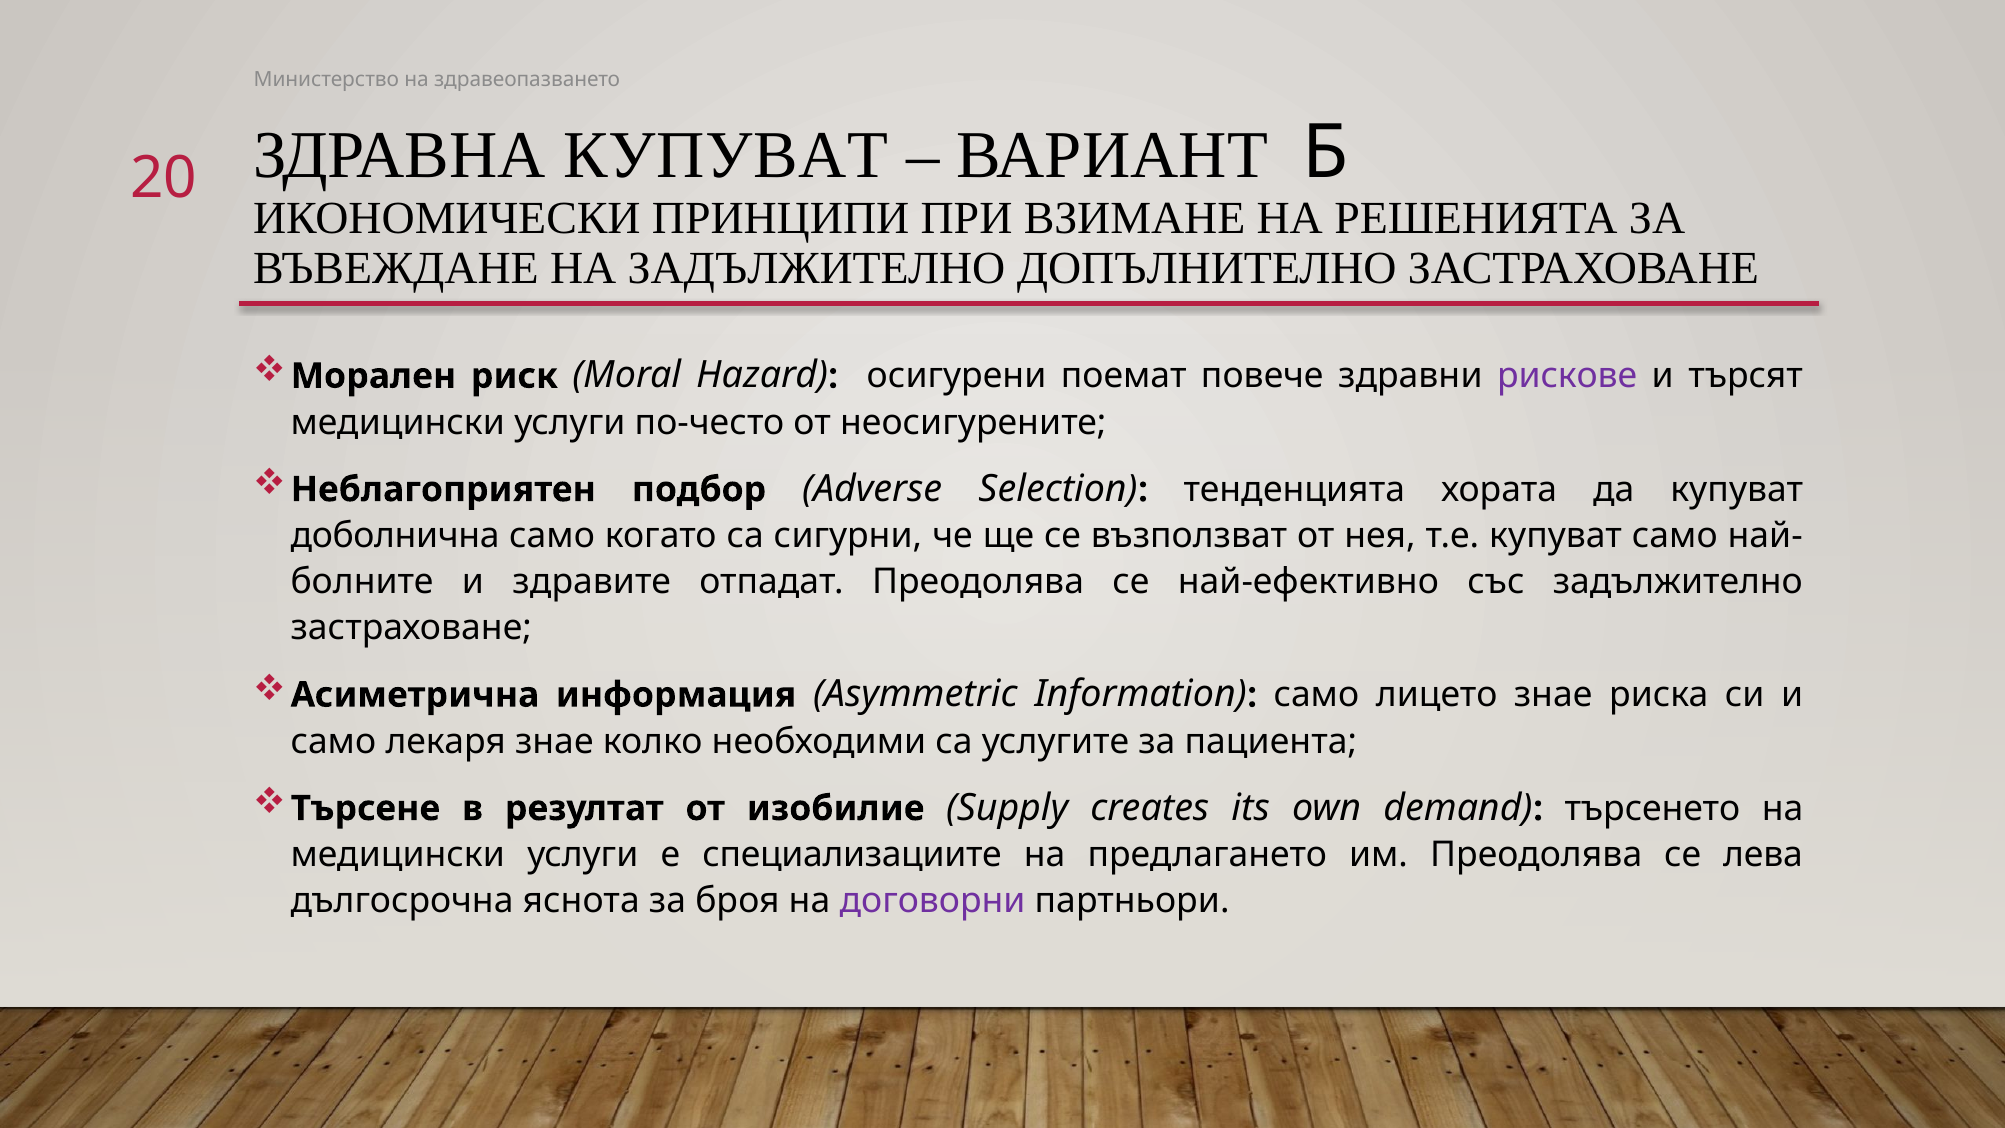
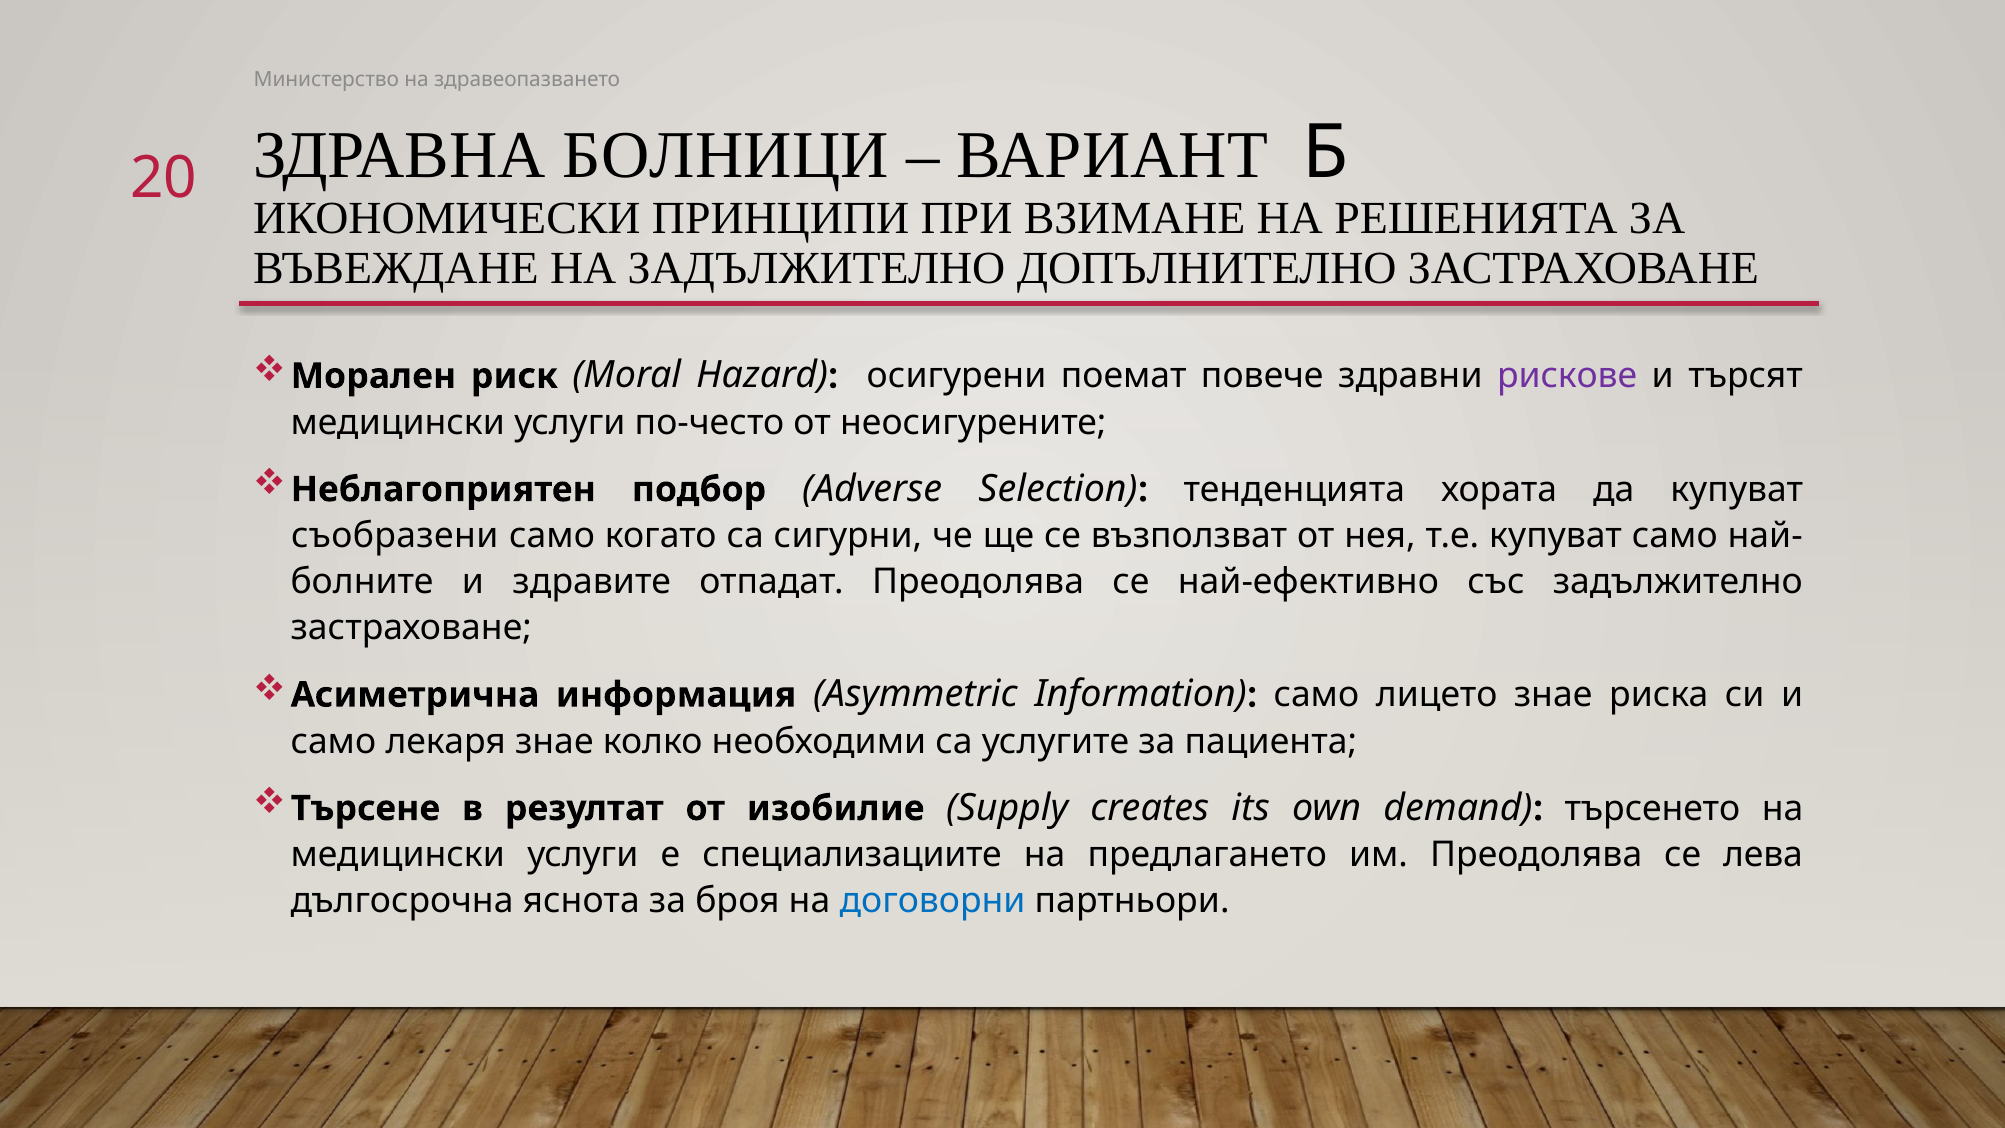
ЗДРАВНА КУПУВАТ: КУПУВАТ -> БОЛНИЦИ (726, 155)
доболнична: доболнична -> съобразени (395, 536)
договорни colour: purple -> blue (933, 901)
